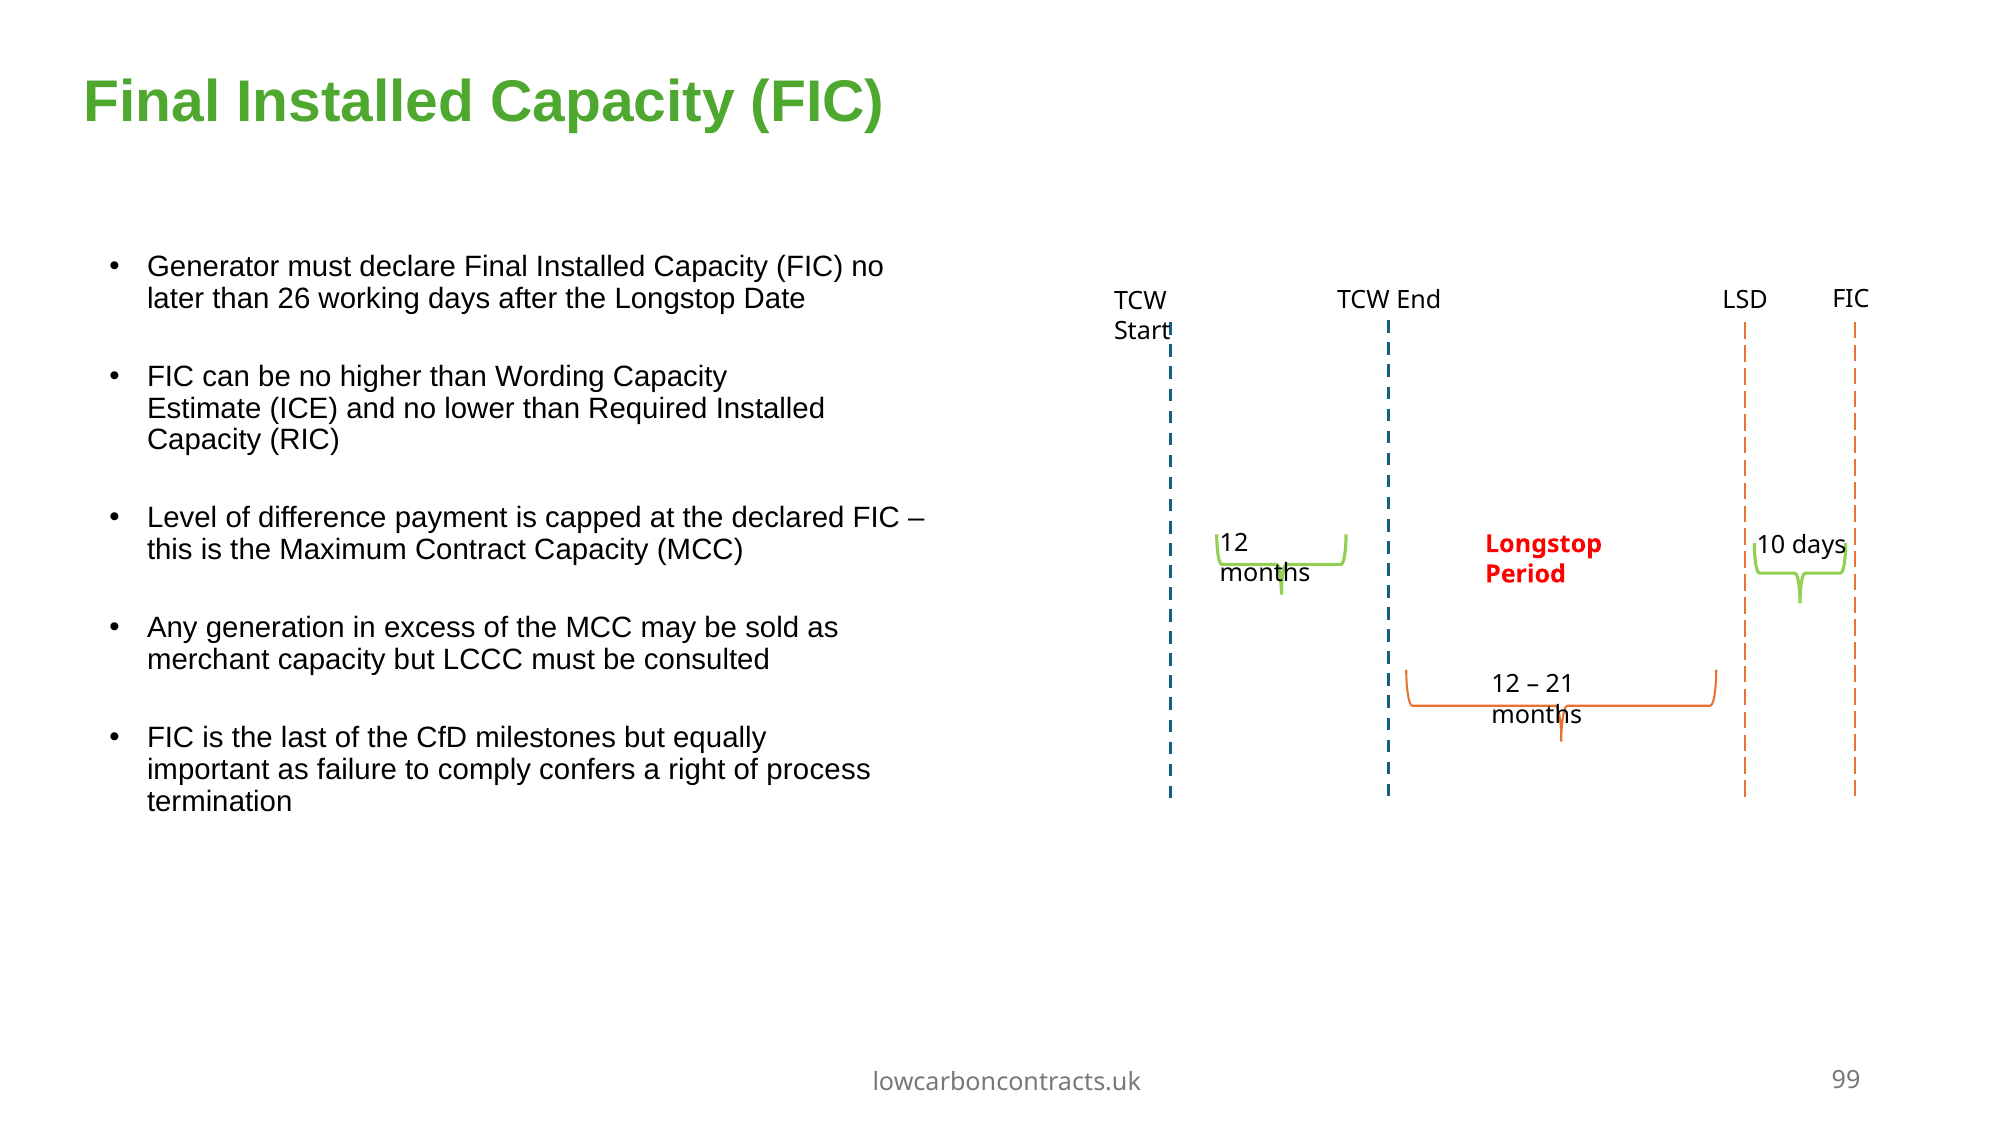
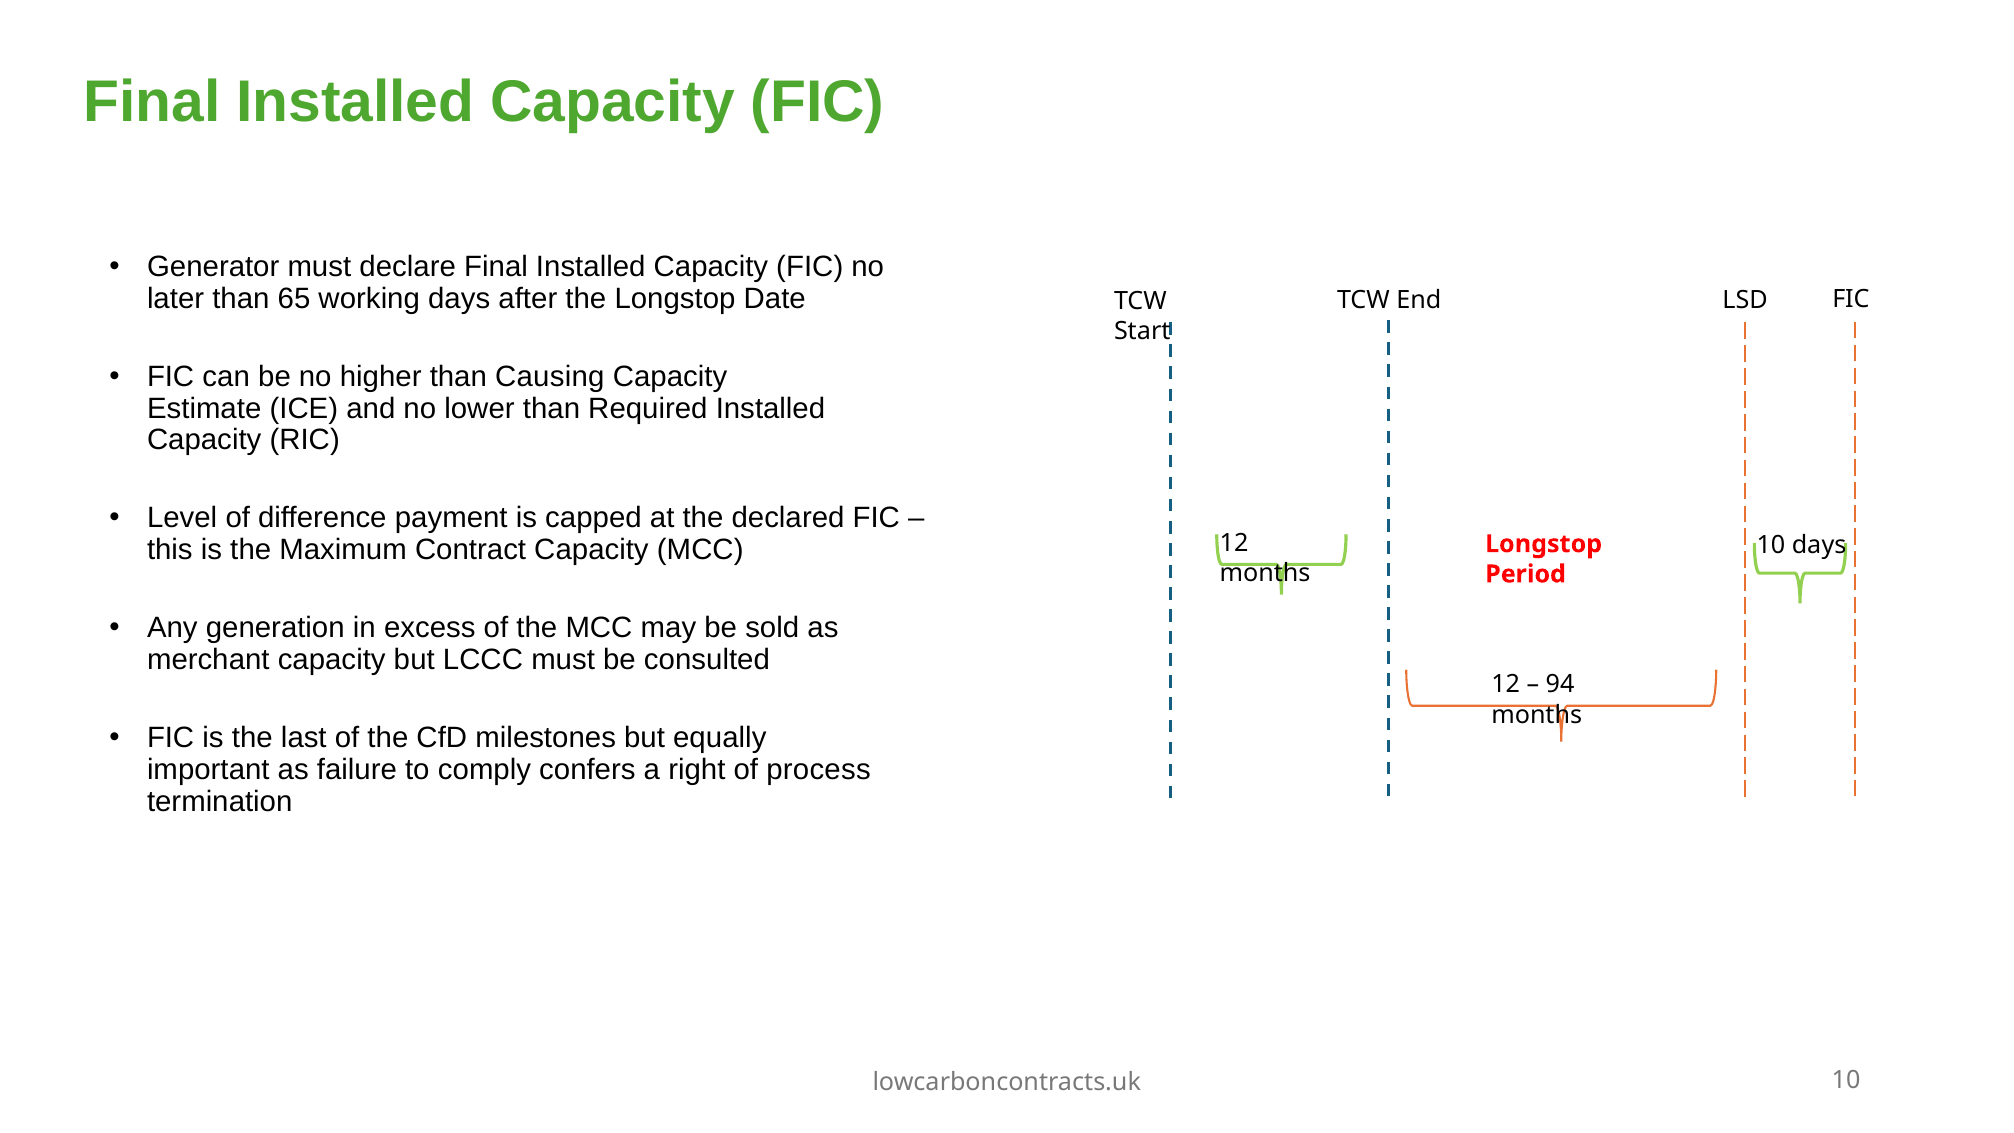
26: 26 -> 65 (294, 299)
Wording: Wording -> Causing (550, 377)
21: 21 -> 94 (1560, 684)
lowcarboncontracts.uk 99: 99 -> 10 (1846, 1080)
